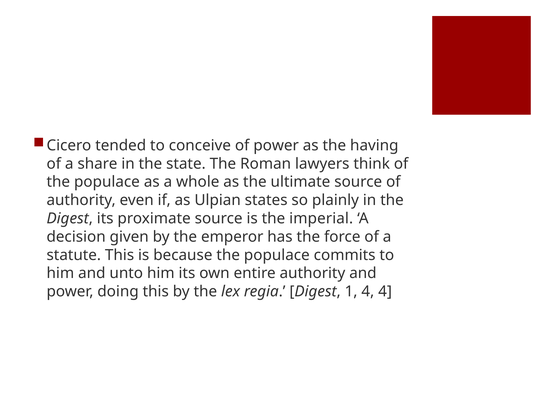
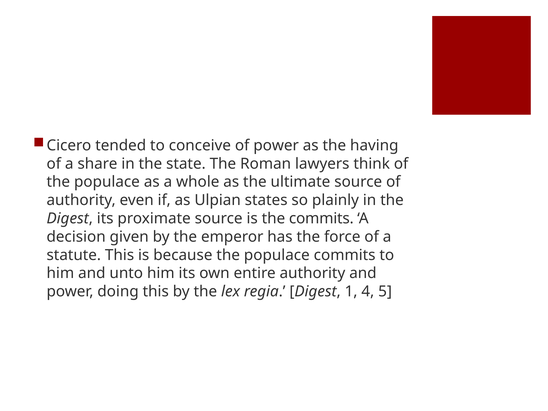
the imperial: imperial -> commits (321, 218)
4 4: 4 -> 5 (385, 292)
